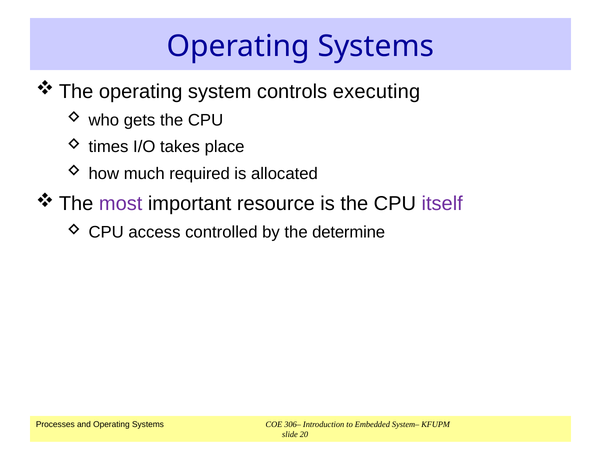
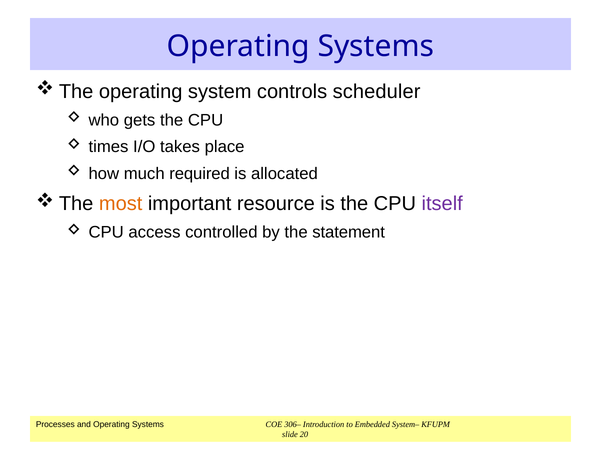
executing: executing -> scheduler (377, 92)
most colour: purple -> orange (121, 204)
determine: determine -> statement (349, 232)
